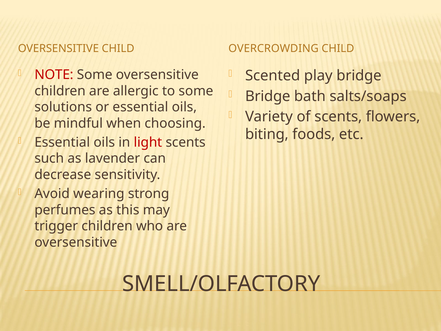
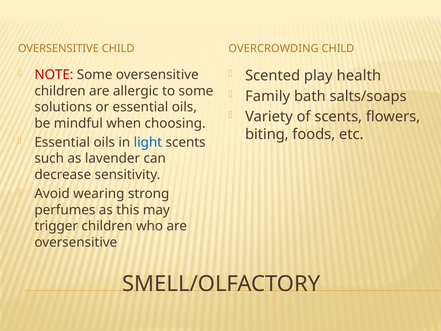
play bridge: bridge -> health (359, 75)
Bridge: Bridge -> Family (268, 96)
light colour: red -> blue (148, 142)
